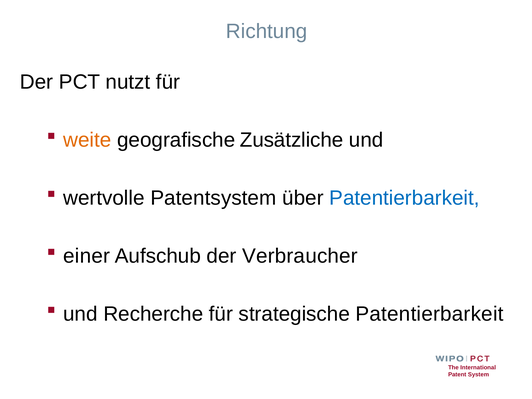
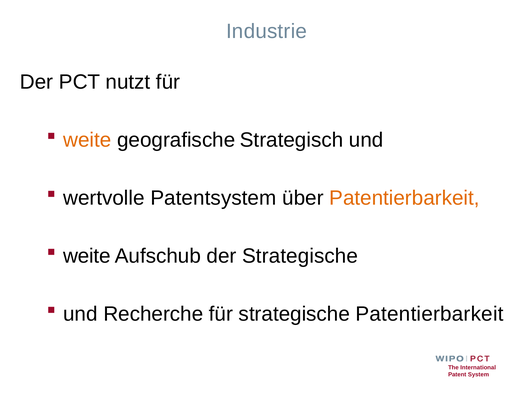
Richtung: Richtung -> Industrie (267, 31)
Zusätzliche: Zusätzliche -> Strategisch (292, 140)
Patentierbarkeit colour: blue -> orange (404, 198)
einer: einer -> weite (87, 256)
der Verbraucher: Verbraucher -> Strategische (300, 256)
